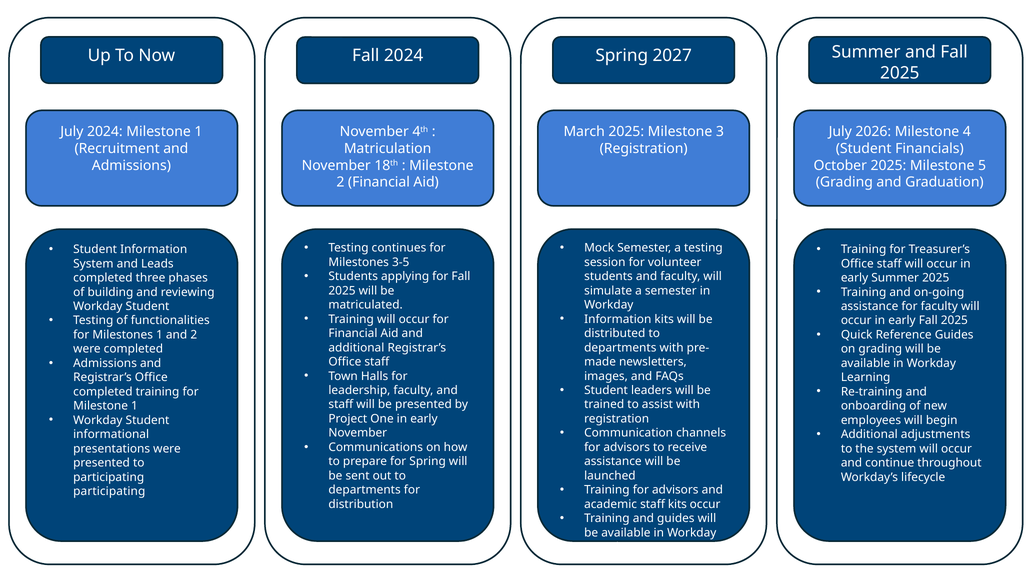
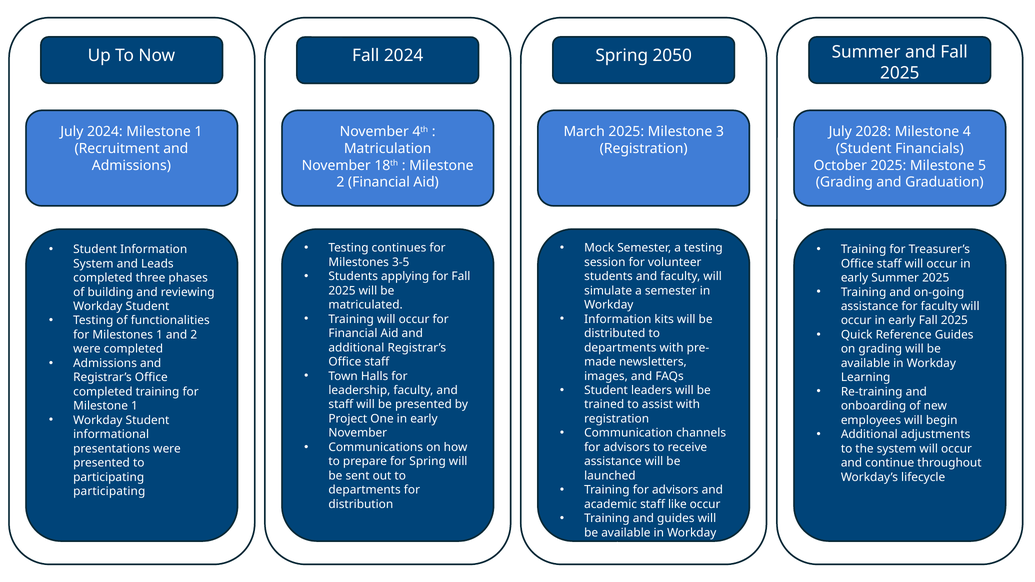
2027: 2027 -> 2050 (672, 56)
2026: 2026 -> 2028 (873, 132)
staff kits: kits -> like (677, 504)
